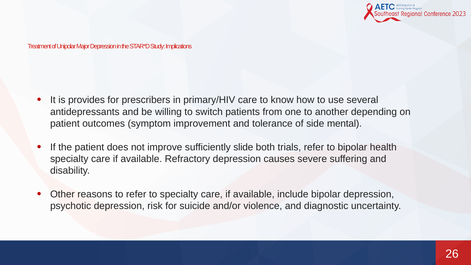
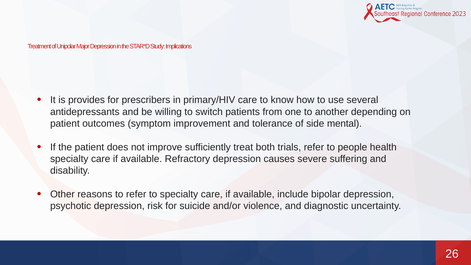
slide: slide -> treat (243, 147)
to bipolar: bipolar -> people (352, 147)
